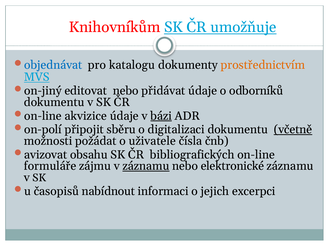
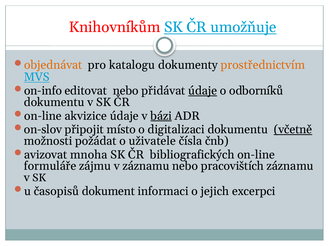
objednávat colour: blue -> orange (53, 65)
on-jiný: on-jiný -> on-info (43, 91)
údaje underline: none -> present (203, 91)
on-polí: on-polí -> on-slov (43, 130)
sběru: sběru -> místo (121, 130)
obsahu: obsahu -> mnoha (89, 155)
záznamu underline: present -> none (146, 167)
elektronické: elektronické -> pracovištích (232, 167)
nabídnout: nabídnout -> dokument (108, 192)
